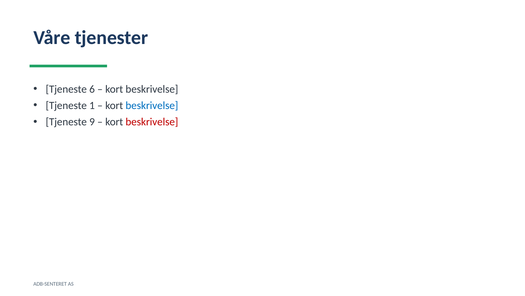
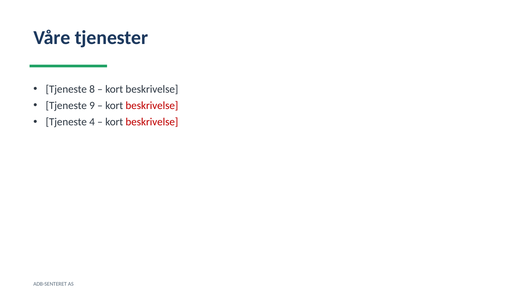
6: 6 -> 8 (92, 89)
1: 1 -> 9 (92, 105)
beskrivelse colour: blue -> red (152, 105)
9: 9 -> 4 (92, 122)
